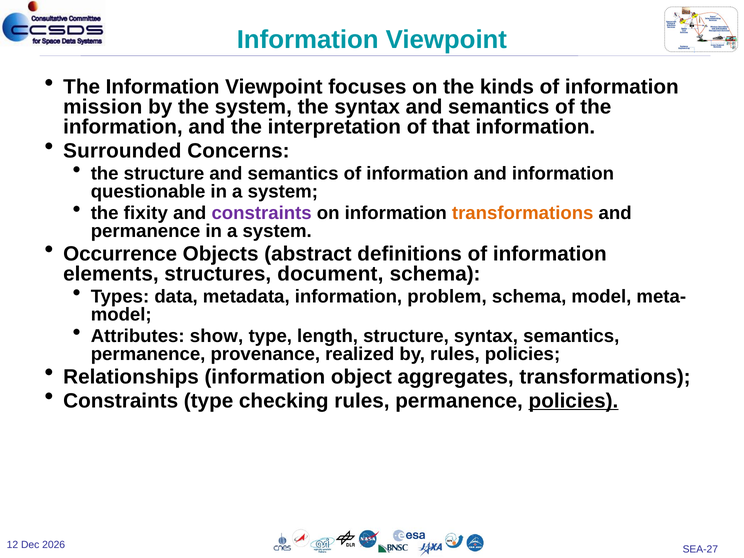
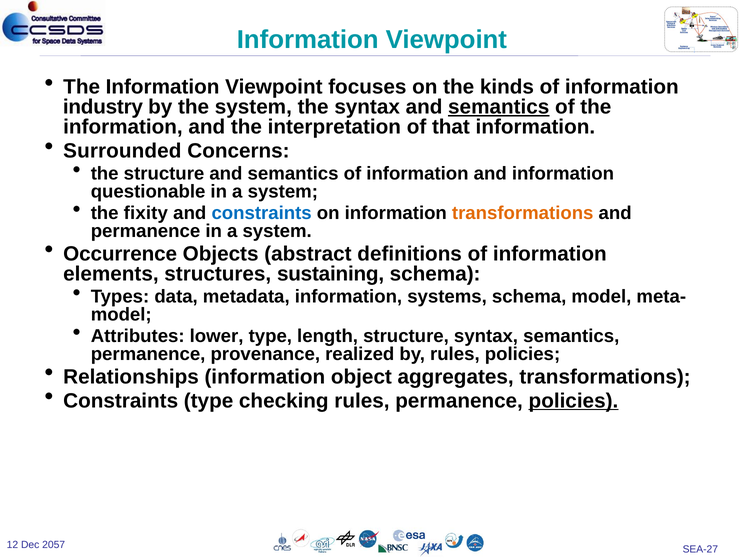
mission: mission -> industry (103, 107)
semantics underline: none -> present (499, 107)
constraints colour: purple -> blue (262, 213)
document: document -> sustaining (331, 274)
problem: problem -> systems (447, 297)
show: show -> lower (217, 336)
2026: 2026 -> 2057 (54, 545)
